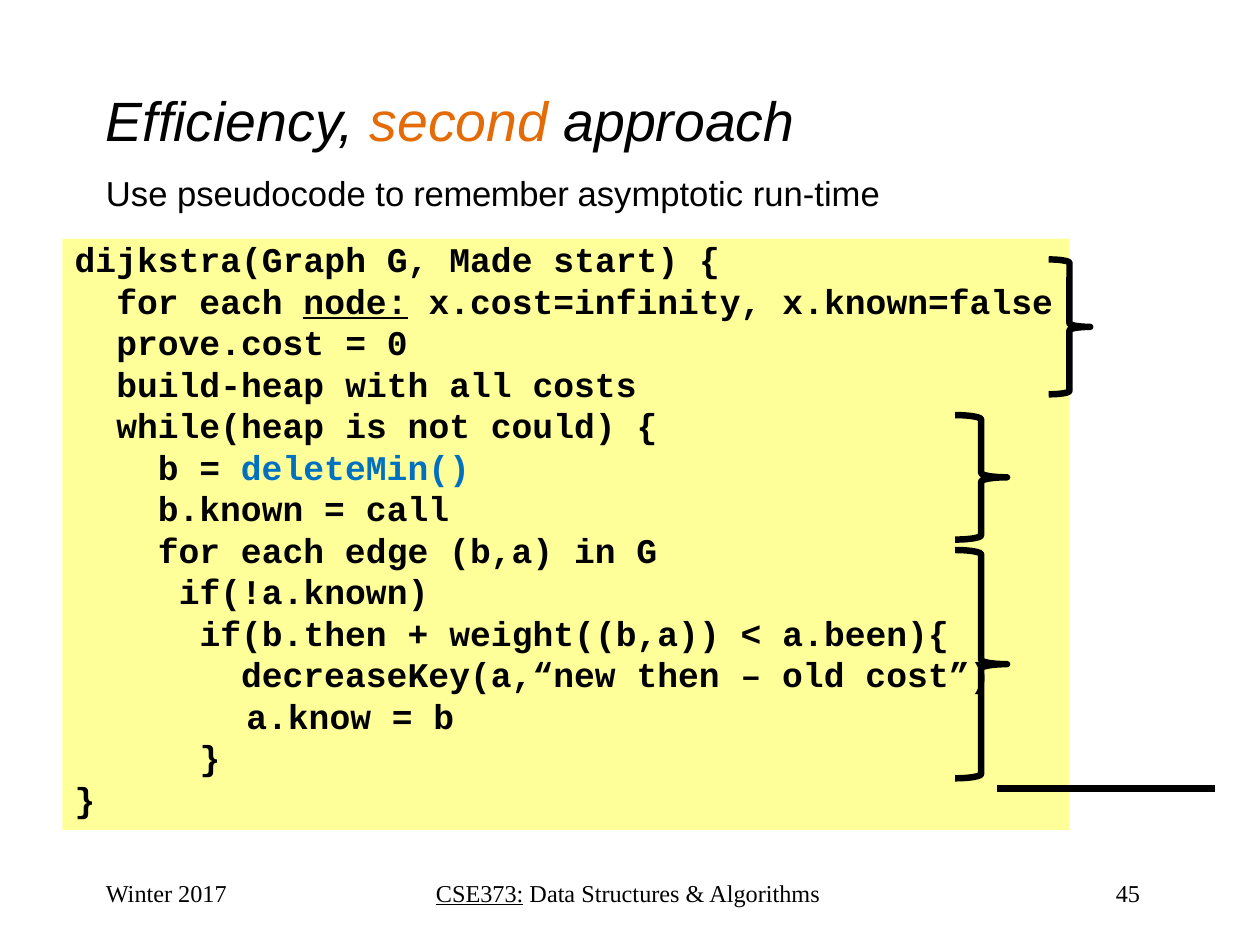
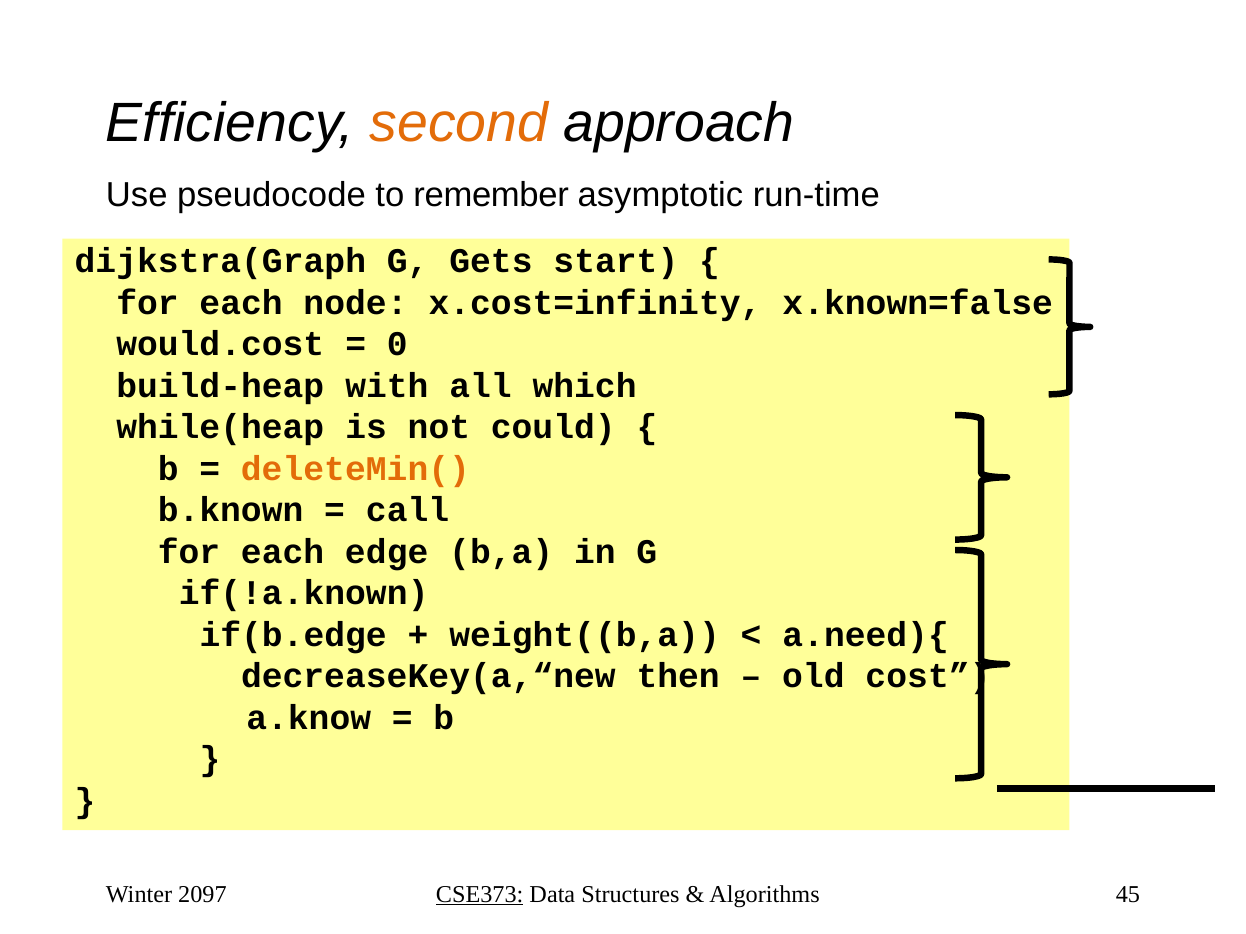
Made: Made -> Gets (491, 261)
node underline: present -> none (356, 303)
prove.cost: prove.cost -> would.cost (220, 344)
costs: costs -> which (585, 386)
deleteMin( colour: blue -> orange (355, 469)
if(b.then: if(b.then -> if(b.edge (293, 635)
a.been){: a.been){ -> a.need){ (866, 635)
2017: 2017 -> 2097 (202, 895)
